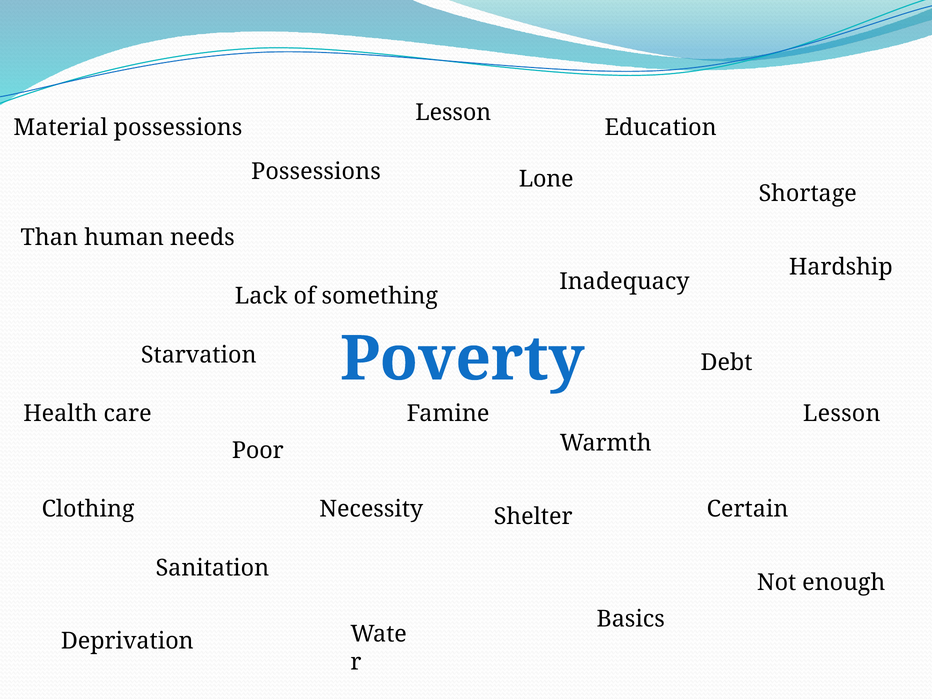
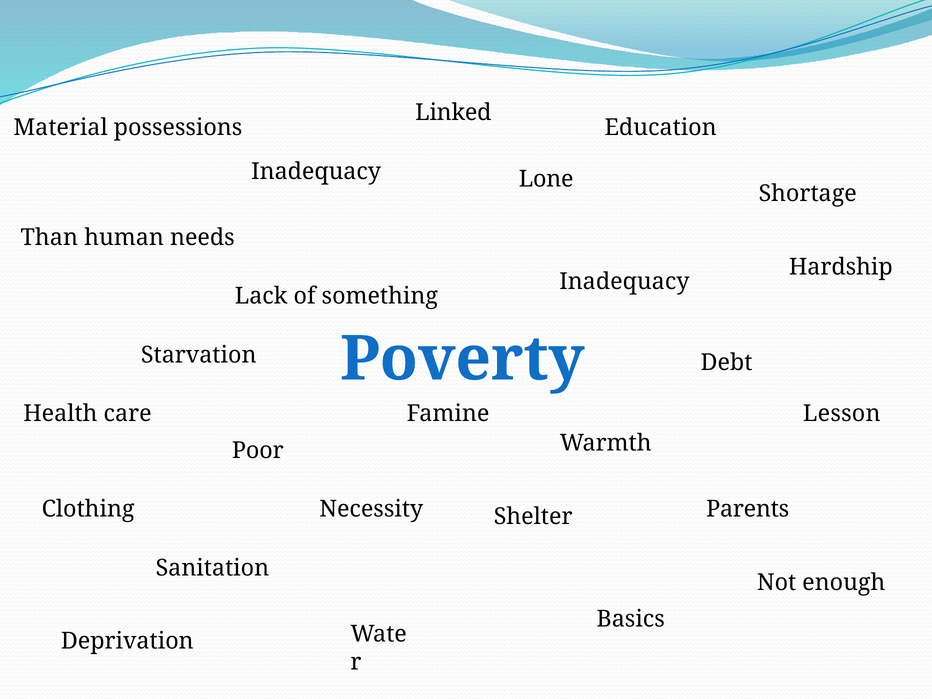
Lesson: Lesson -> Linked (453, 113)
Possessions: Possessions -> Inadequacy (316, 171)
Certain: Certain -> Parents (748, 509)
